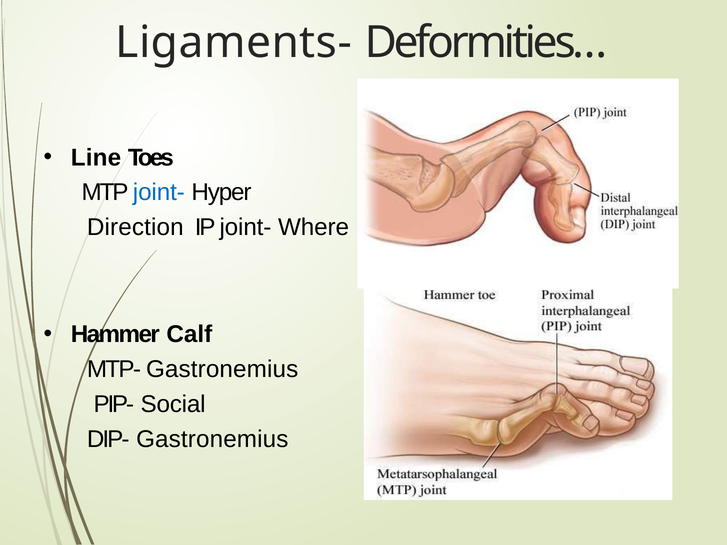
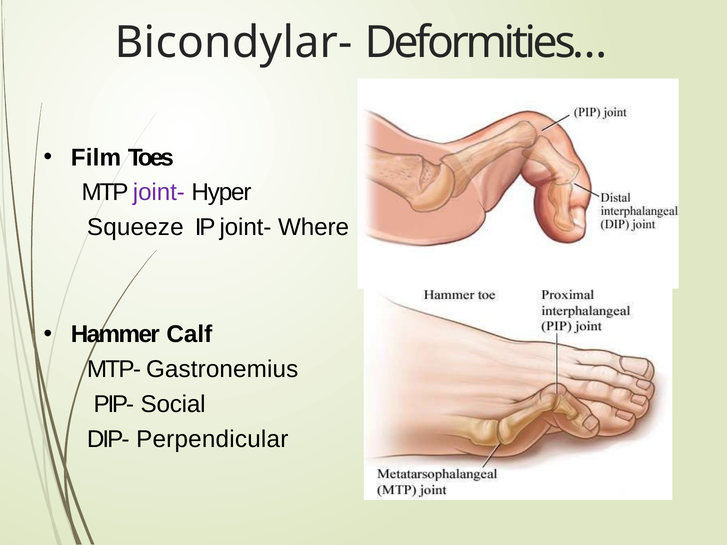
Ligaments-: Ligaments- -> Bicondylar- (234, 43)
Line: Line -> Film (96, 158)
joint- colour: blue -> purple (159, 193)
Direction: Direction -> Squeeze (135, 227)
DIP- Gastronemius: Gastronemius -> Perpendicular (212, 439)
